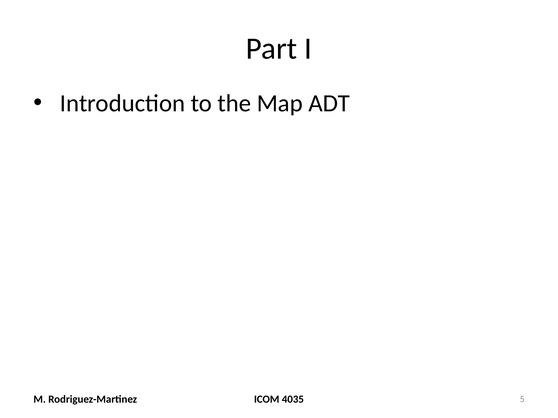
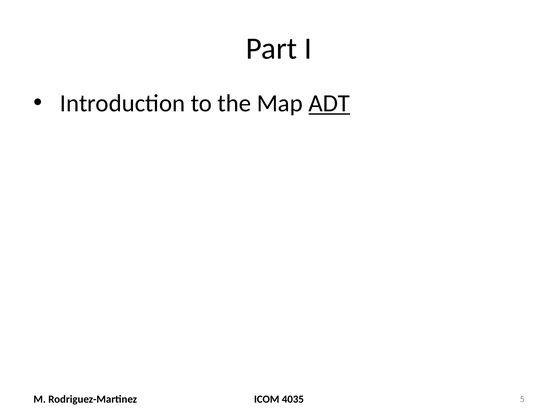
ADT underline: none -> present (329, 103)
